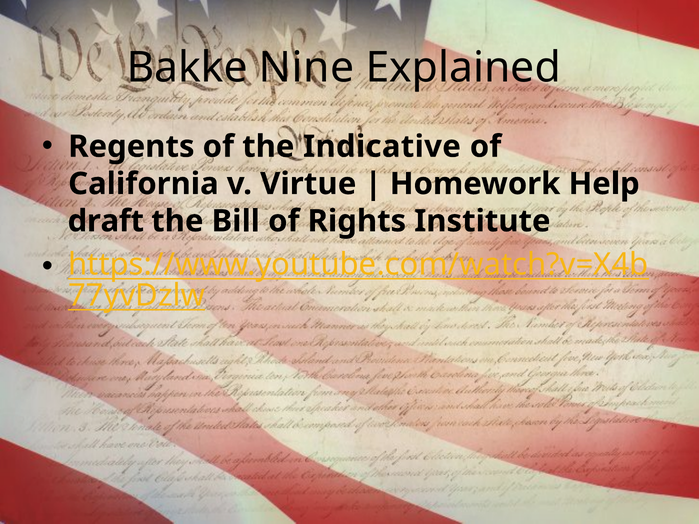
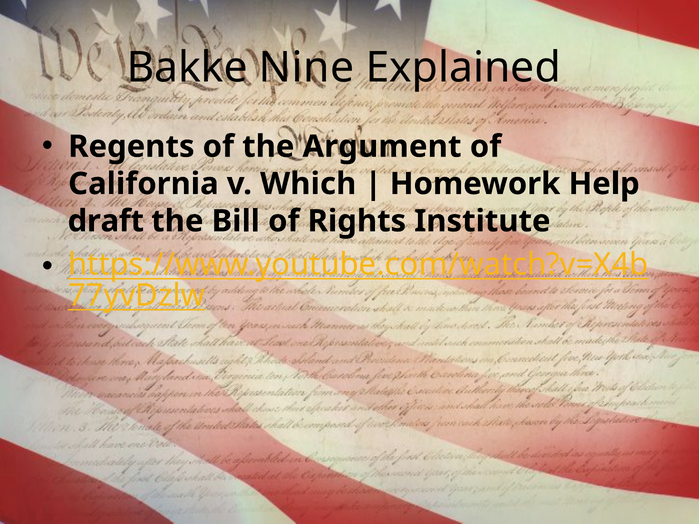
Indicative: Indicative -> Argument (382, 147)
Virtue: Virtue -> Which (308, 184)
